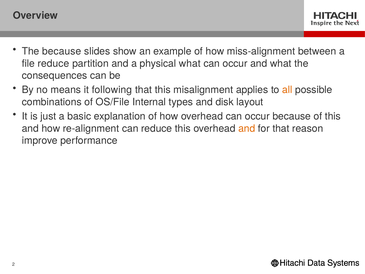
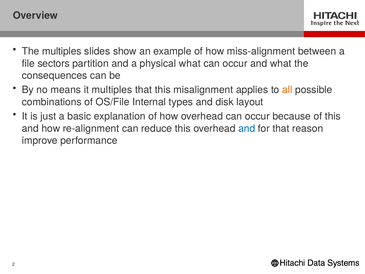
The because: because -> multiples (62, 51)
file reduce: reduce -> sectors (54, 63)
it following: following -> multiples (112, 90)
and colour: orange -> blue (247, 128)
